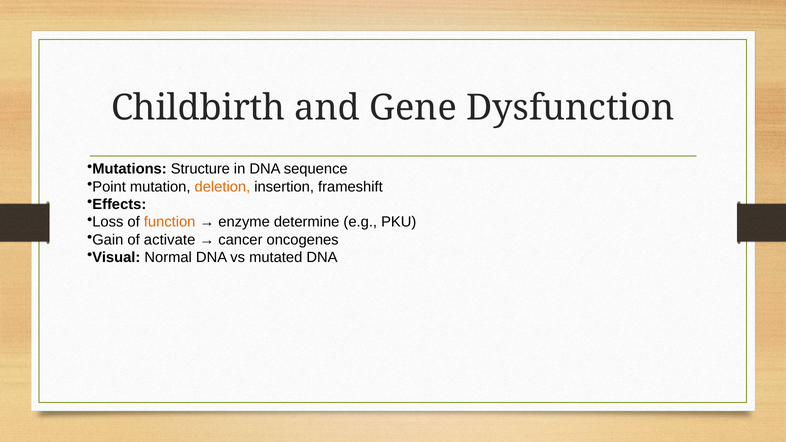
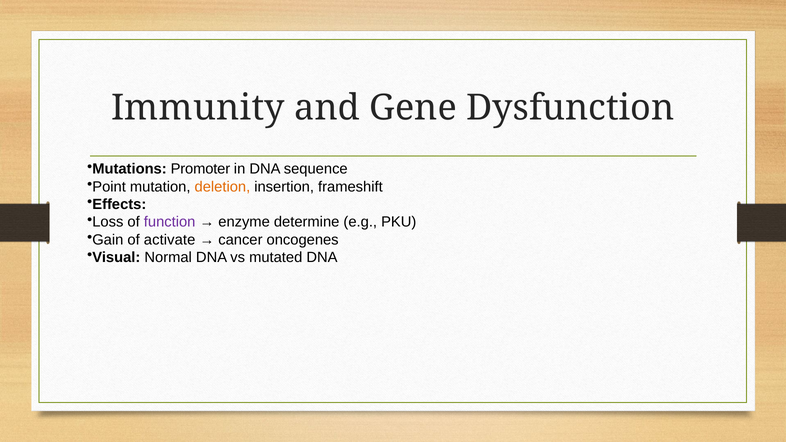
Childbirth: Childbirth -> Immunity (198, 108)
Structure: Structure -> Promoter (200, 169)
function colour: orange -> purple (170, 222)
